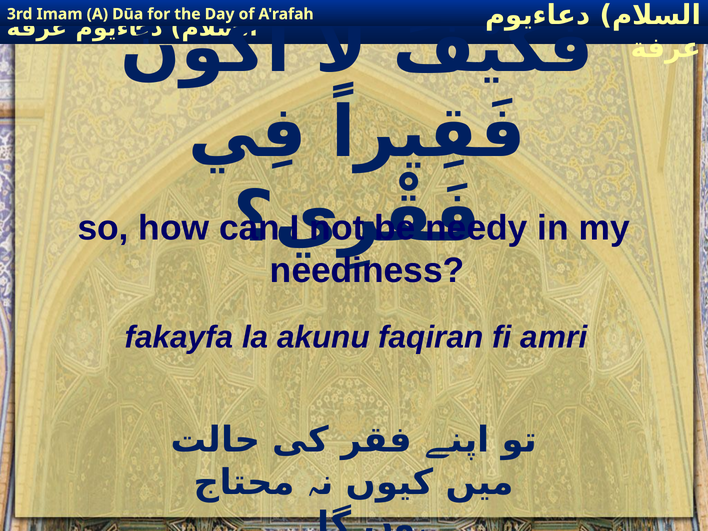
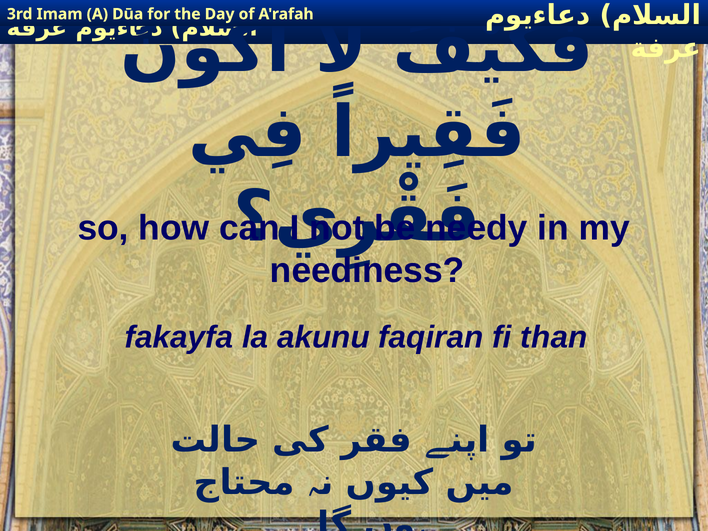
amri: amri -> than (554, 338)
